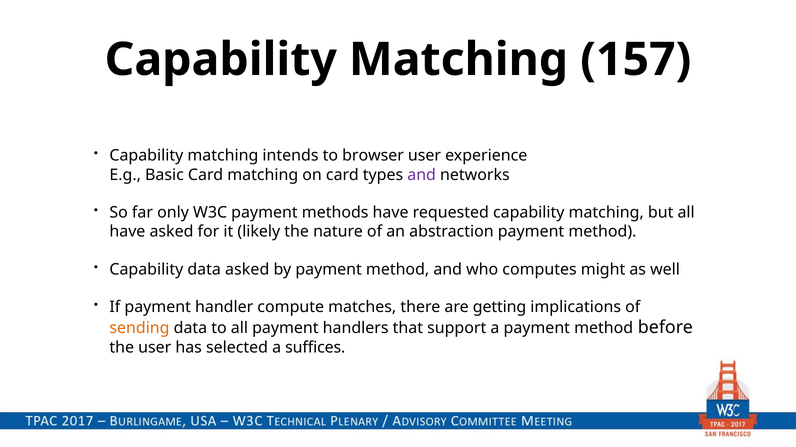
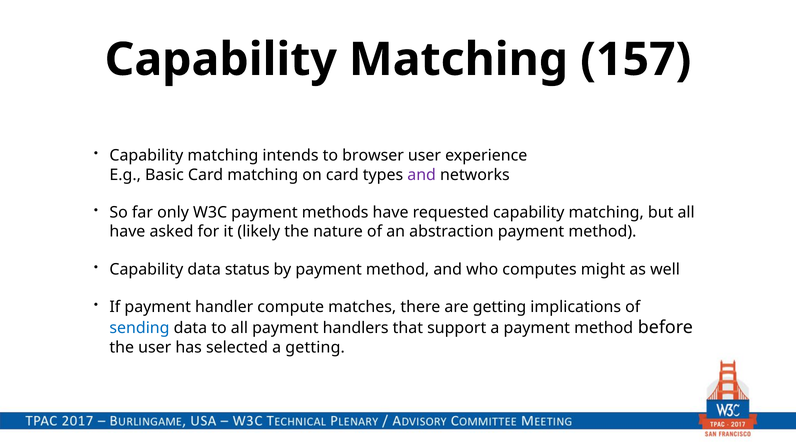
data asked: asked -> status (247, 270)
sending colour: orange -> blue (139, 329)
a suffices: suffices -> getting (315, 348)
